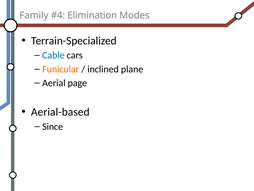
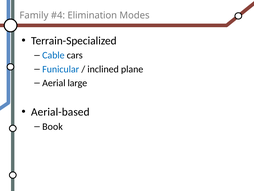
Funicular colour: orange -> blue (61, 69)
page: page -> large (77, 83)
Since: Since -> Book (53, 126)
